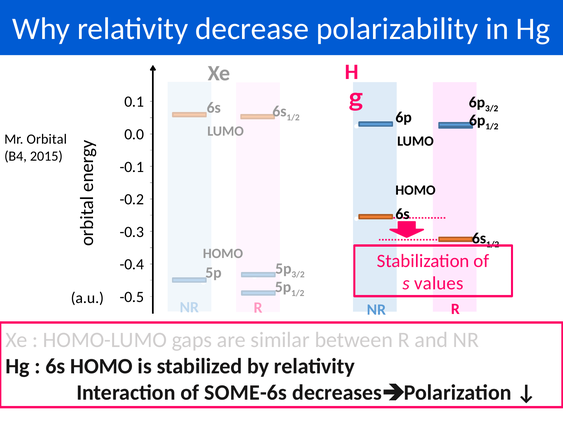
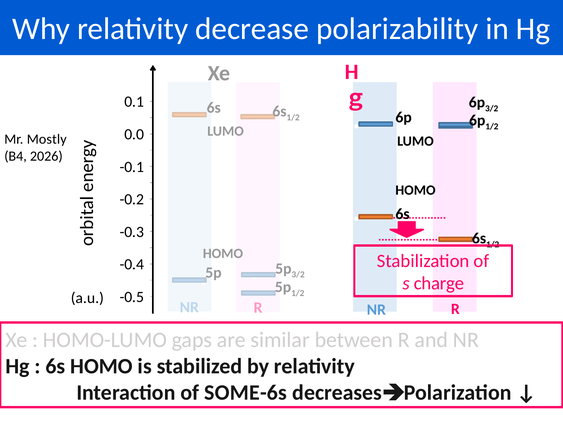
Orbital: Orbital -> Mostly (47, 139)
2015: 2015 -> 2026 (46, 156)
values: values -> charge (439, 283)
